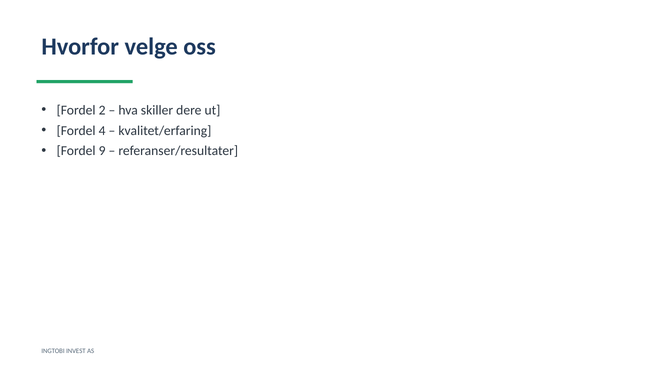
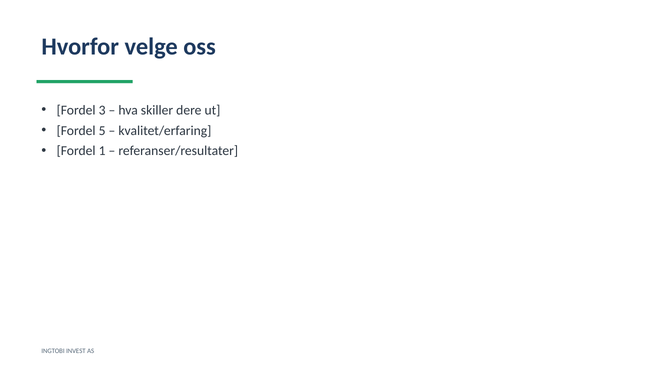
2: 2 -> 3 (102, 110)
4: 4 -> 5 (102, 131)
9: 9 -> 1 (102, 151)
